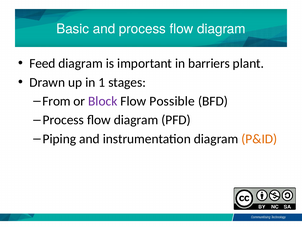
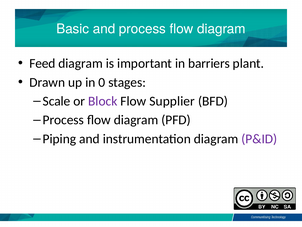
1: 1 -> 0 (102, 82)
From: From -> Scale (57, 101)
Possible: Possible -> Supplier (172, 101)
P&ID colour: orange -> purple (259, 139)
